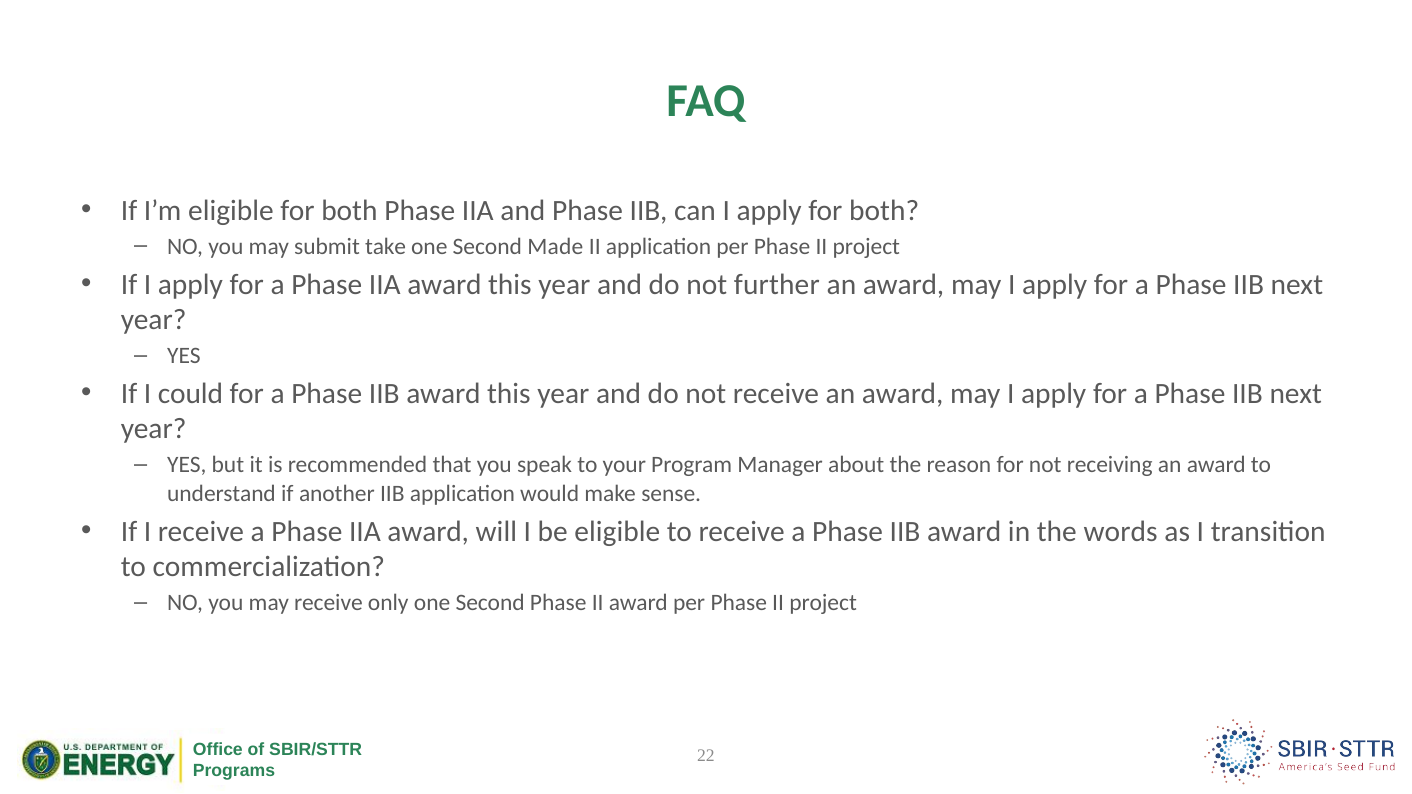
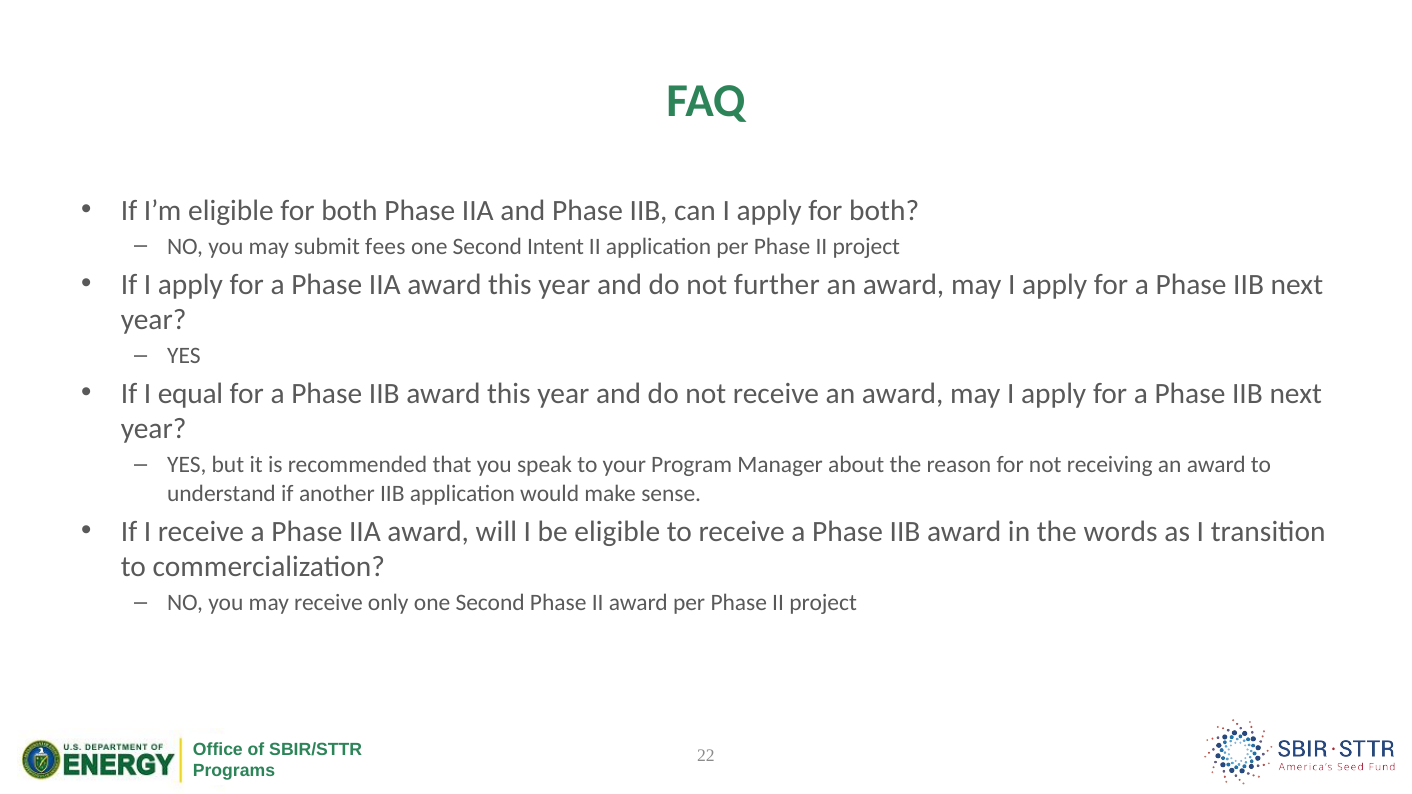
take: take -> fees (385, 246)
Made: Made -> Intent (556, 246)
could: could -> equal (191, 394)
